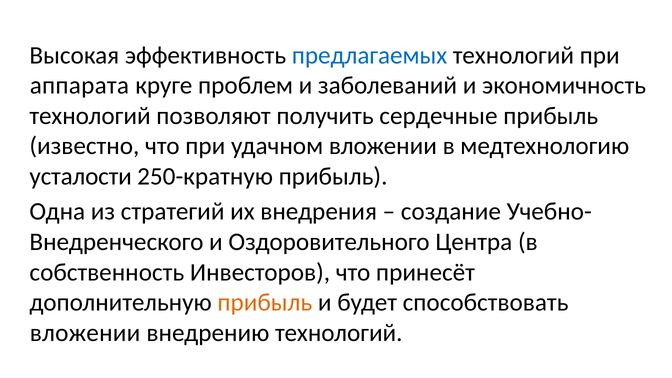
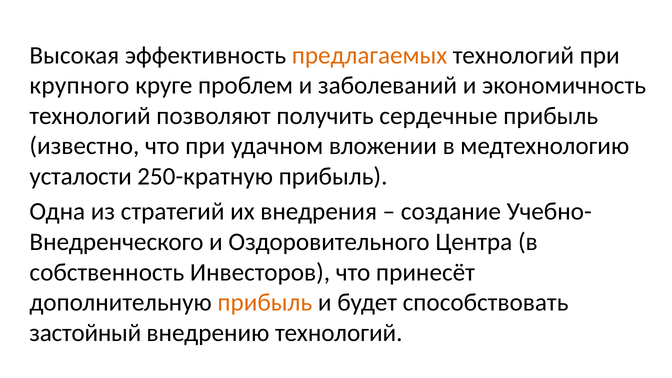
предлагаемых colour: blue -> orange (370, 55)
аппарата: аппарата -> крупного (79, 86)
вложении: вложении -> застойный (85, 333)
